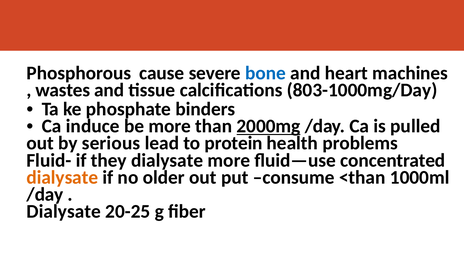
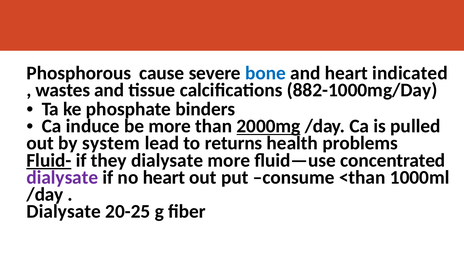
machines: machines -> indicated (410, 73)
803-1000mg/Day: 803-1000mg/Day -> 882-1000mg/Day (362, 90)
serious: serious -> system (111, 143)
protein: protein -> returns (234, 143)
Fluid- underline: none -> present (49, 160)
dialysate colour: orange -> purple (62, 177)
no older: older -> heart (164, 177)
